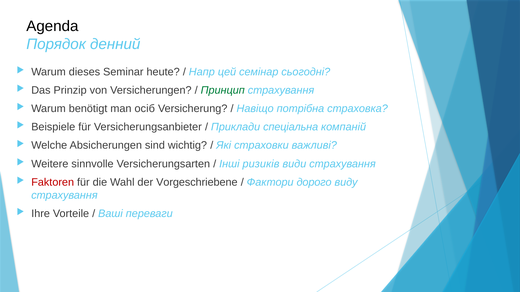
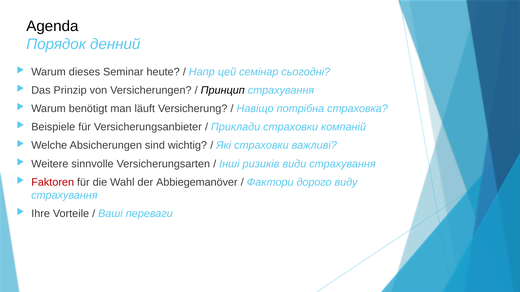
Принцип colour: green -> black (223, 90)
осіб: осіб -> läuft (145, 109)
Приклади спеціальна: спеціальна -> страховки (291, 127)
Vorgeschriebene: Vorgeschriebene -> Abbiegemanöver (197, 183)
